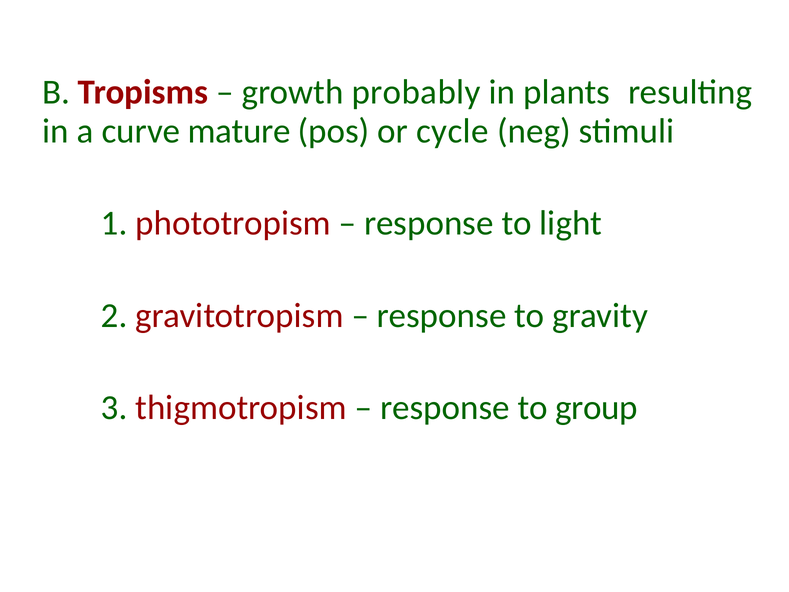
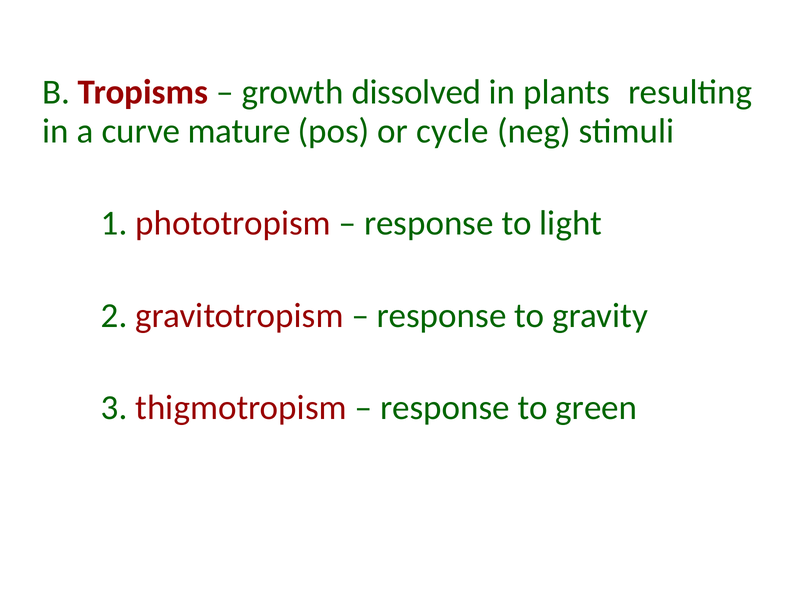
probably: probably -> dissolved (416, 92)
group: group -> green (596, 408)
